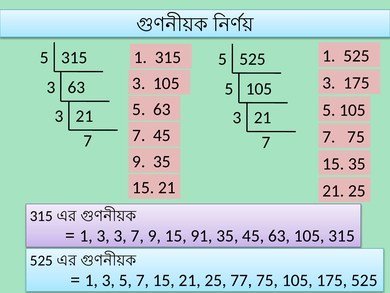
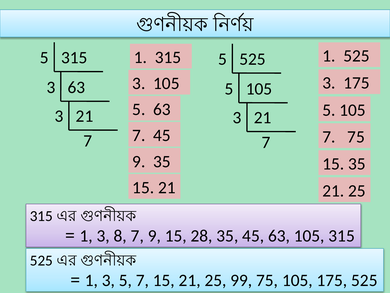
3 3: 3 -> 8 (120, 235)
91: 91 -> 28 (202, 235)
77: 77 -> 99 (241, 280)
